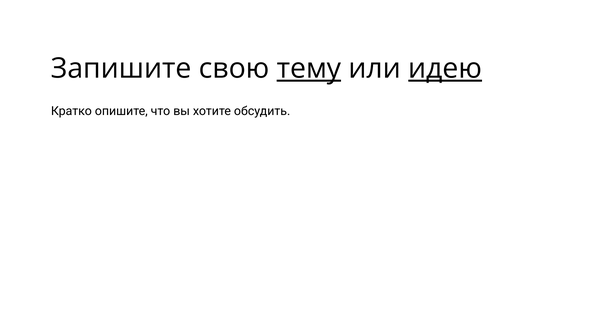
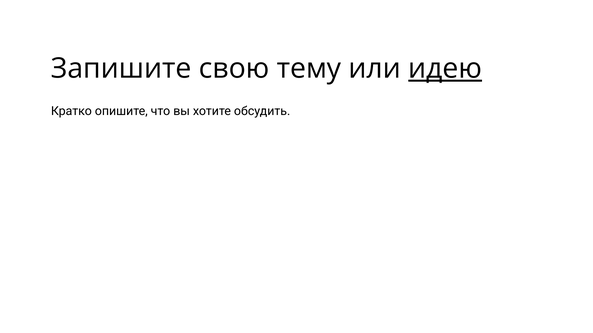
тему underline: present -> none (309, 69)
